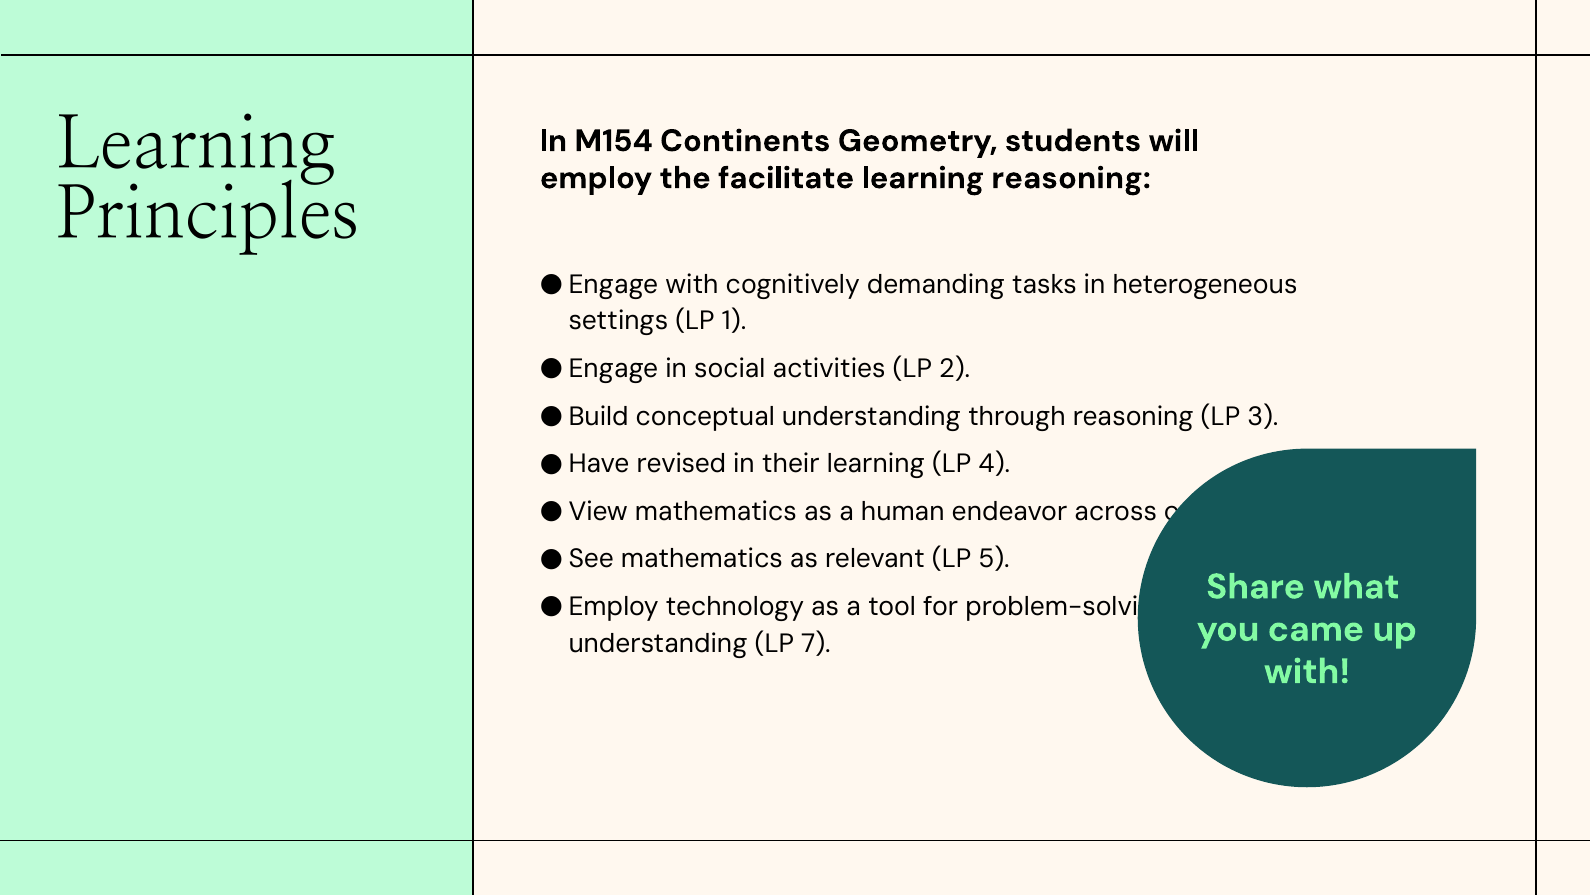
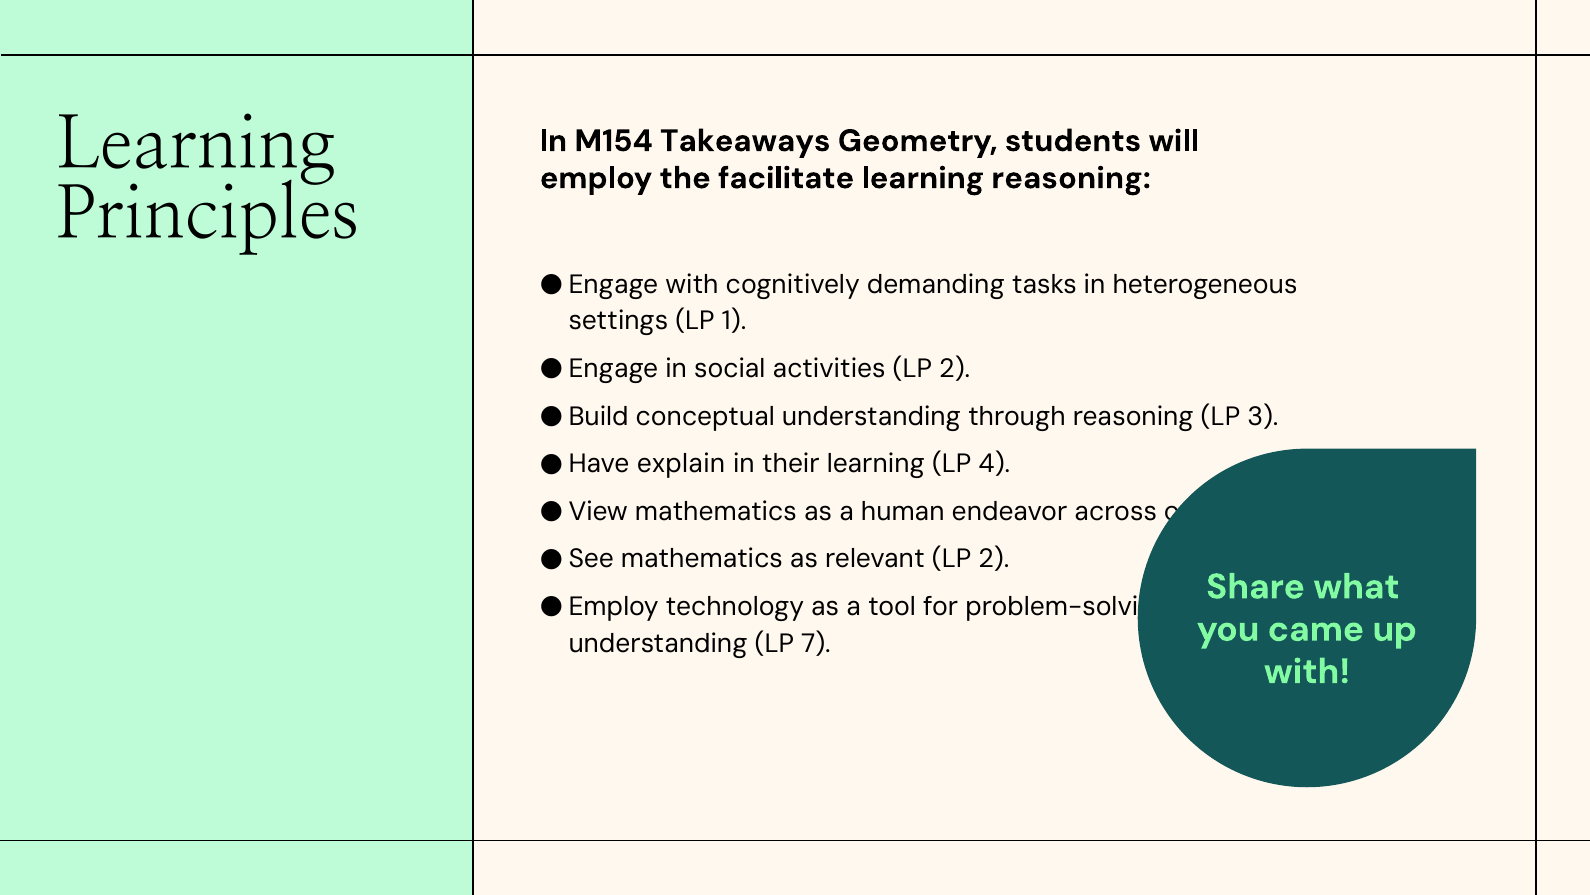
Continents: Continents -> Takeaways (745, 141)
revised: revised -> explain (681, 464)
relevant LP 5: 5 -> 2 (994, 559)
